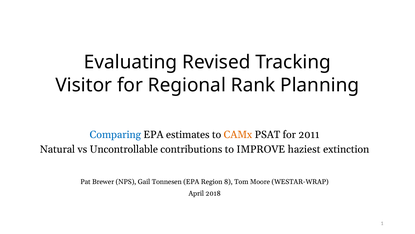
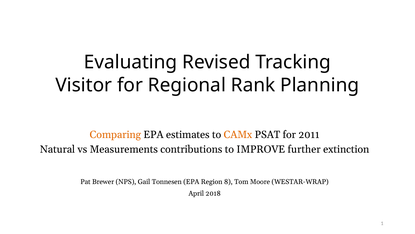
Comparing colour: blue -> orange (115, 134)
Uncontrollable: Uncontrollable -> Measurements (124, 149)
haziest: haziest -> further (304, 149)
